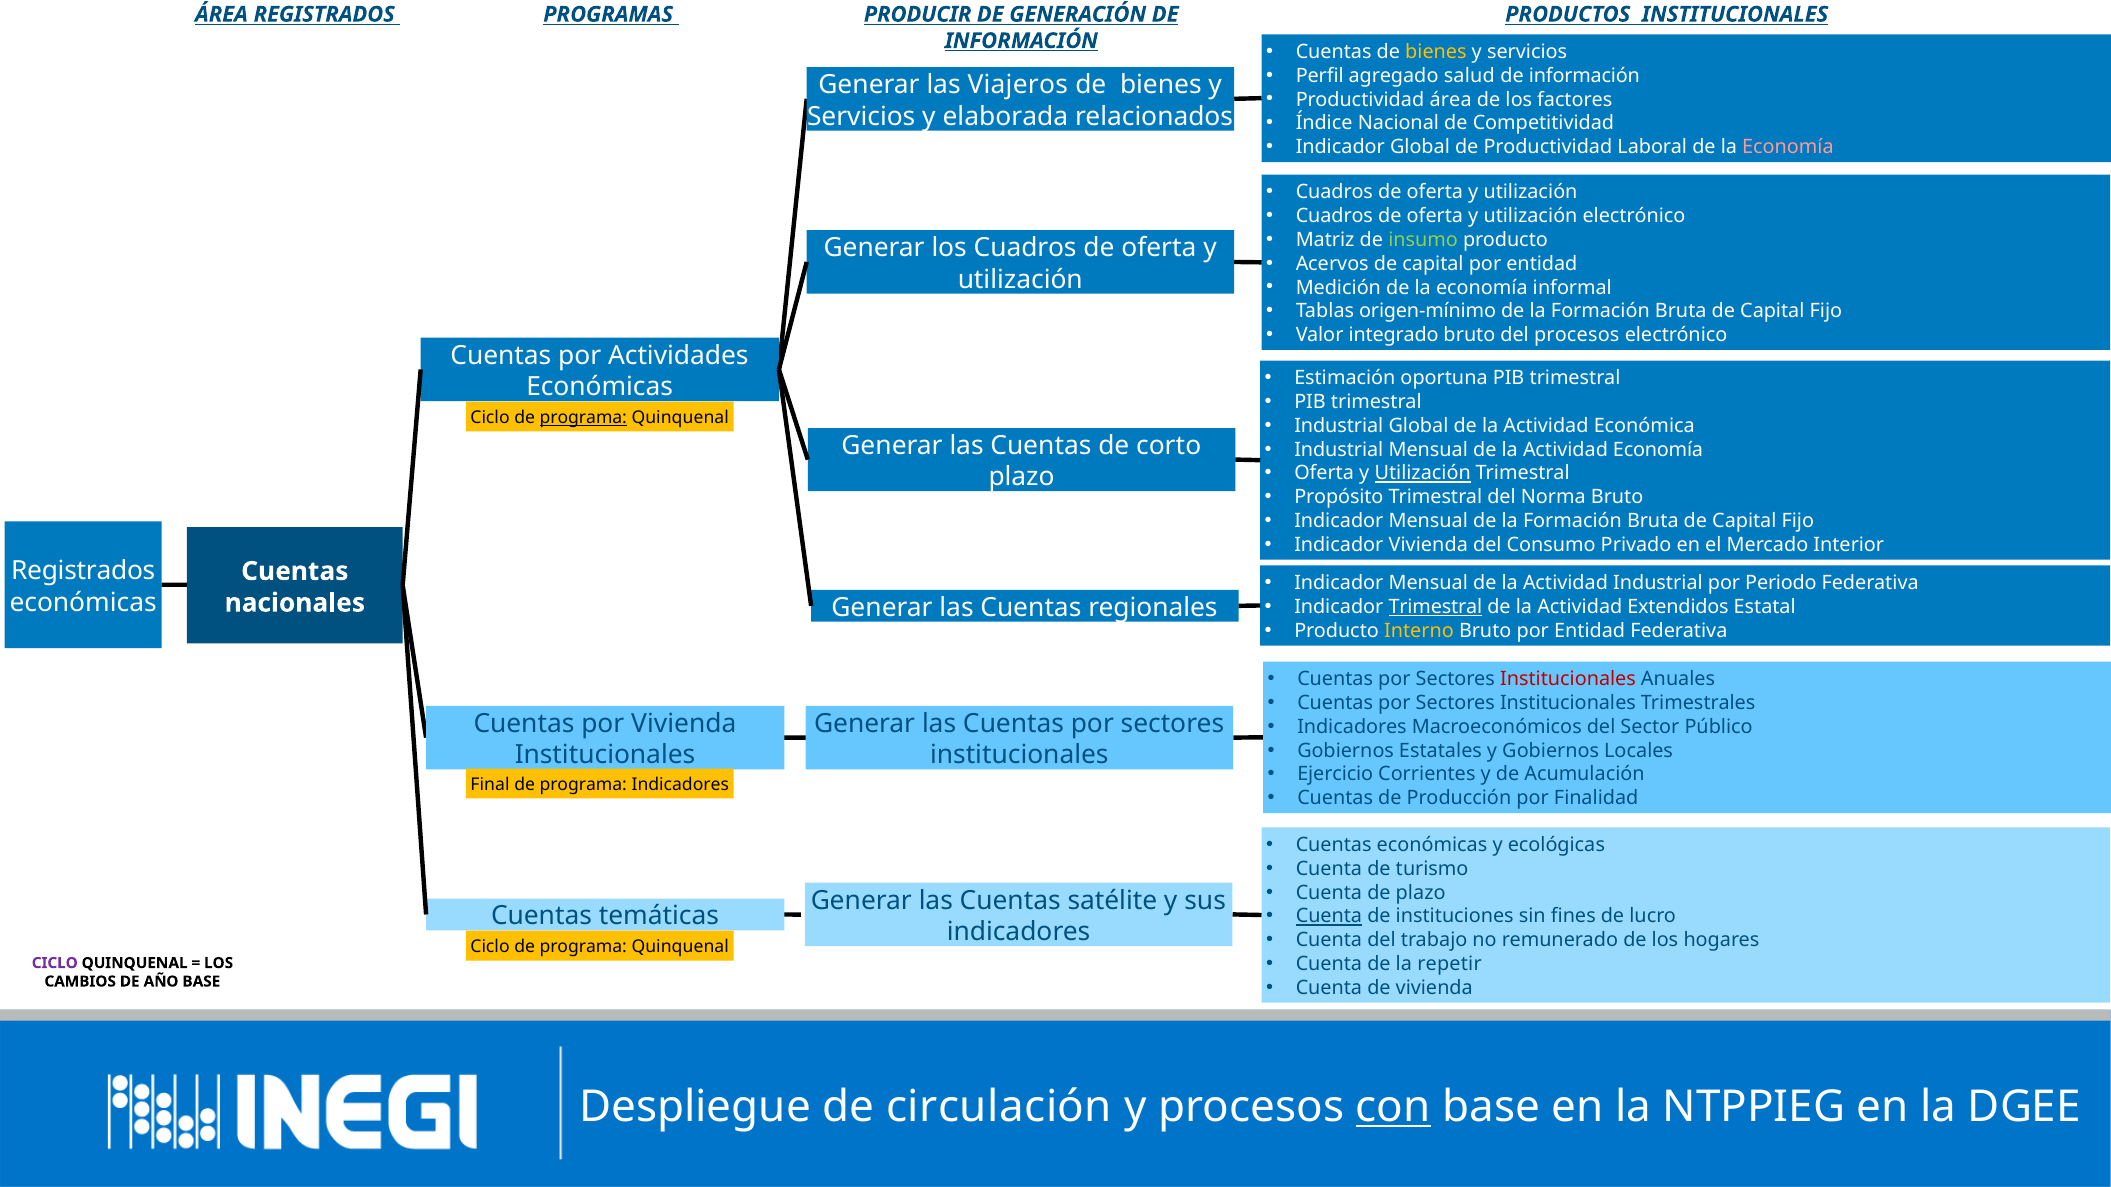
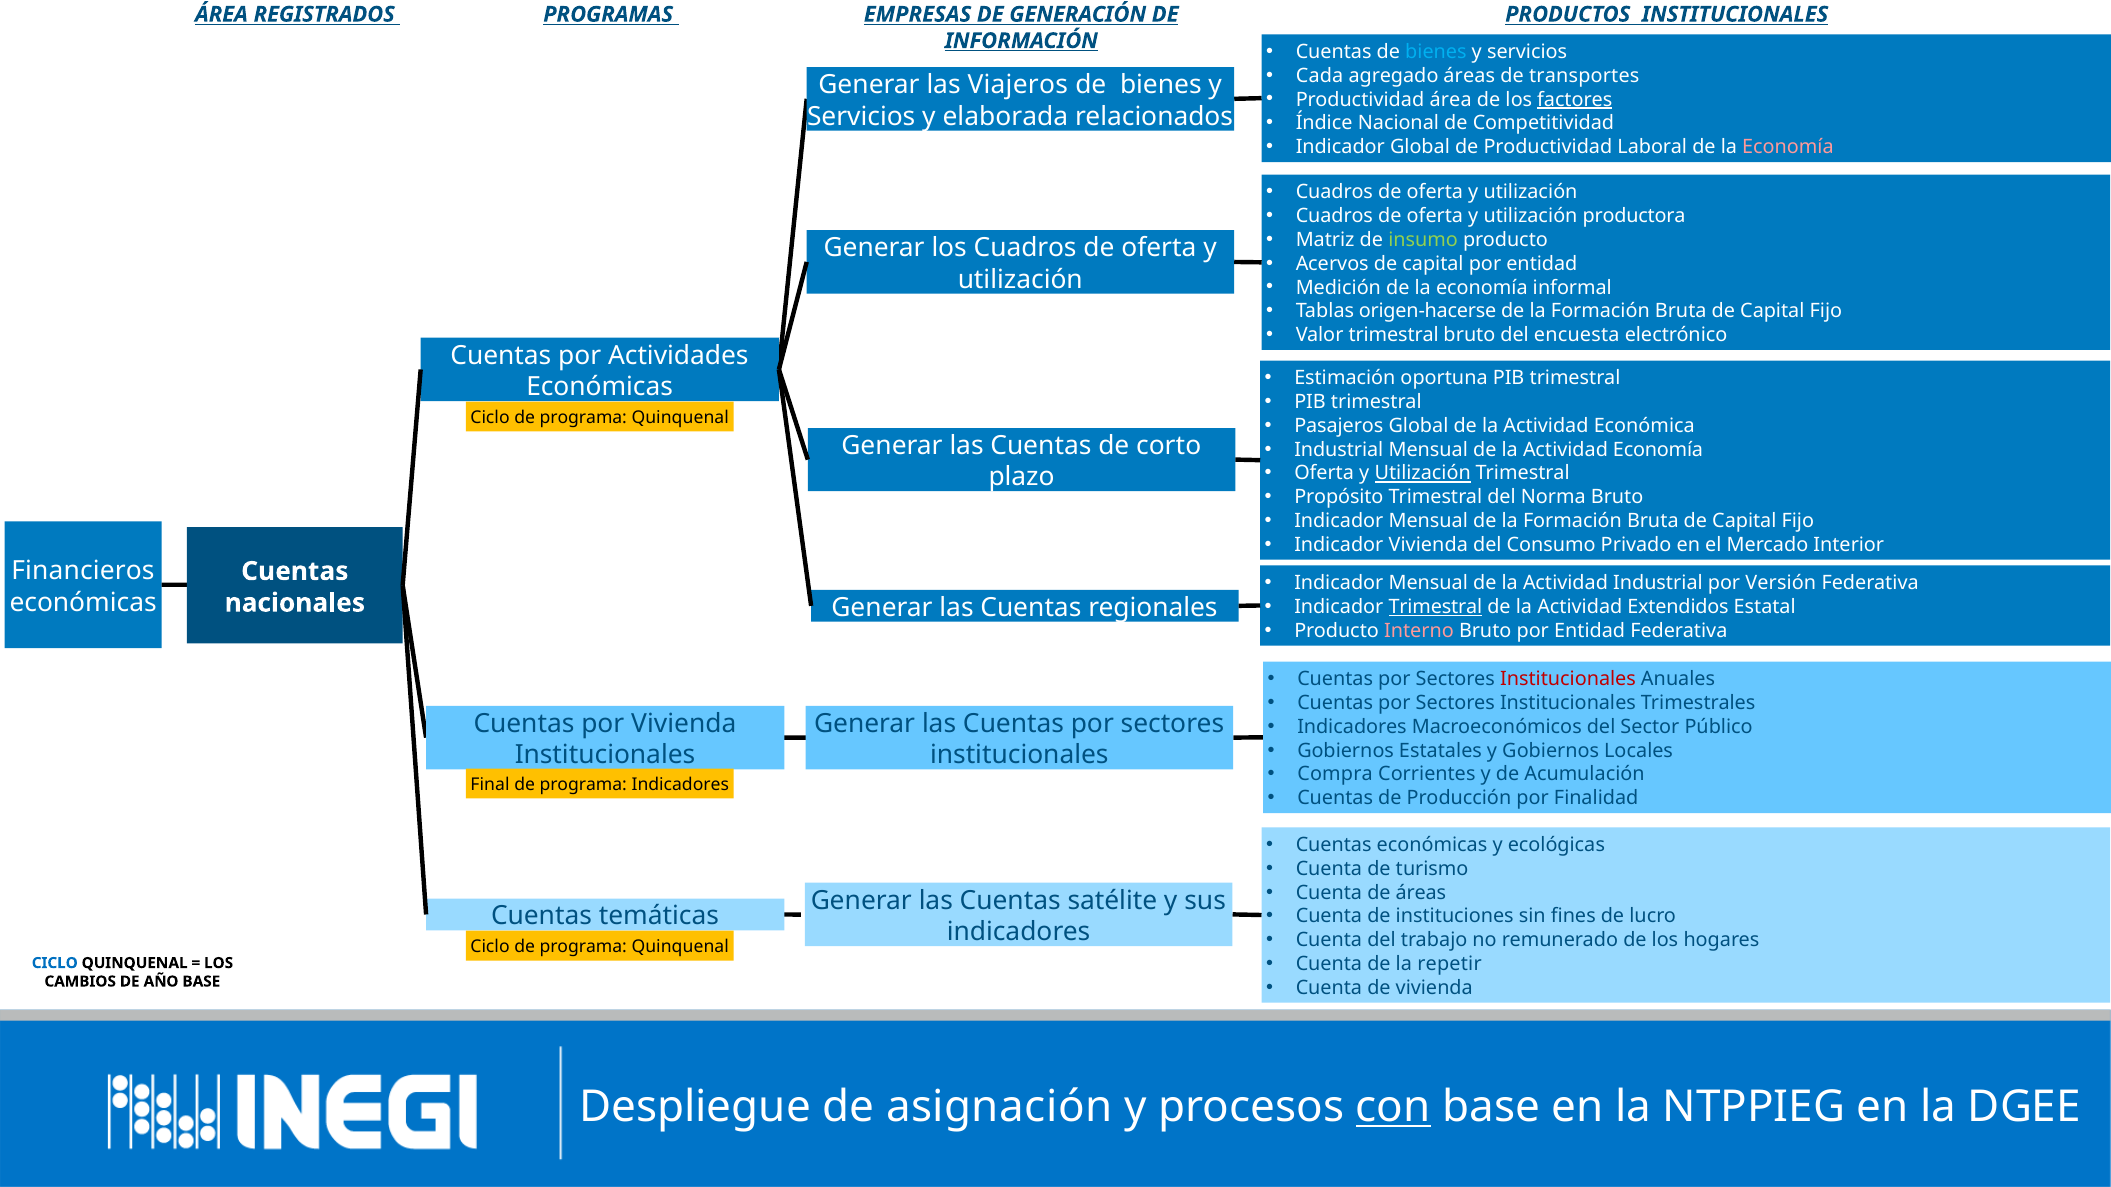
PRODUCIR: PRODUCIR -> EMPRESAS (918, 14)
bienes colour: yellow -> light blue (1436, 52)
Perfil: Perfil -> Cada (1320, 76)
agregado salud: salud -> áreas (1469, 76)
información: información -> transportes (1584, 76)
factores underline: none -> present (1575, 100)
utilización electrónico: electrónico -> productora (1634, 216)
origen-mínimo: origen-mínimo -> origen-hacerse (1428, 311)
Valor integrado: integrado -> trimestral (1394, 335)
del procesos: procesos -> encuesta (1577, 335)
programa underline: present -> none (583, 418)
Industrial: Industrial -> Pasajeros (1339, 426)
Registrados: Registrados -> Financieros (83, 571)
Periodo: Periodo -> Versión (1781, 583)
Interno colour: yellow -> pink (1419, 631)
Ejercicio: Ejercicio -> Compra (1335, 775)
de plazo: plazo -> áreas (1421, 893)
Cuenta underline: present -> none (1329, 917)
CICLO colour: purple -> blue (55, 963)
circulación: circulación -> asignación (999, 1108)
